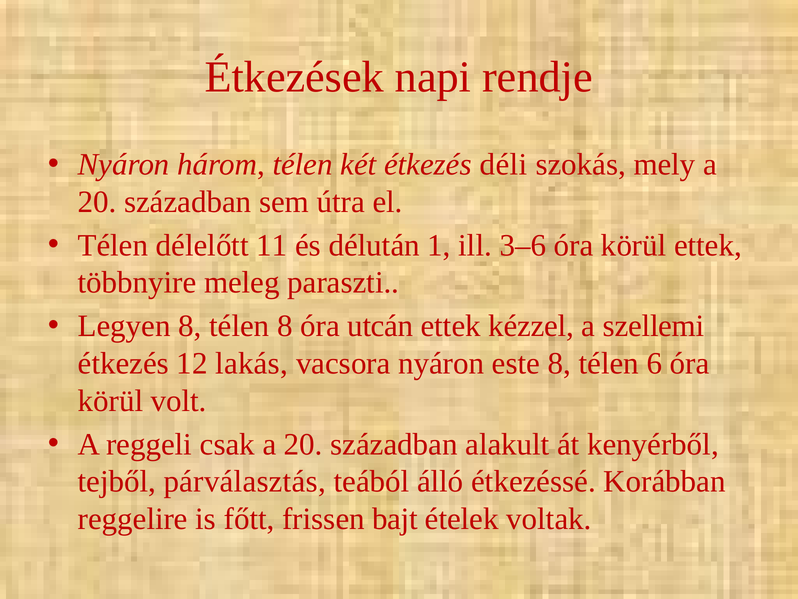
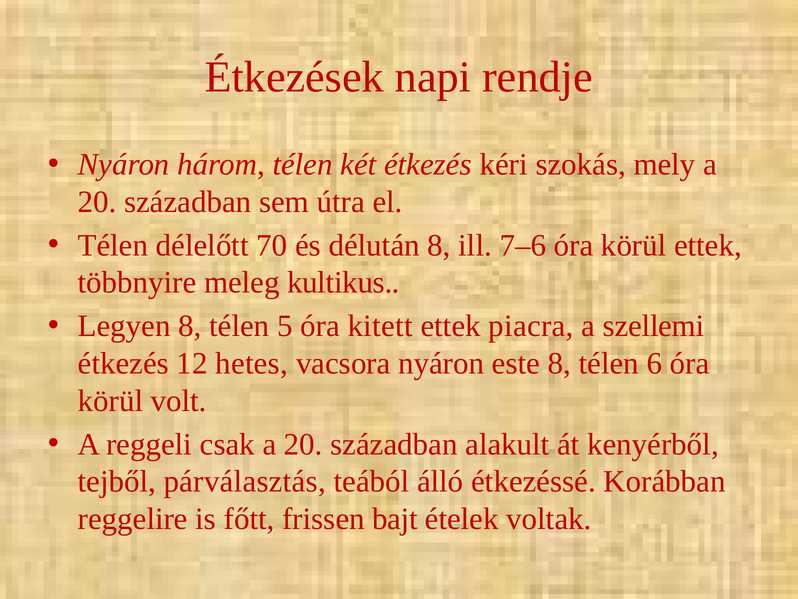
déli: déli -> kéri (504, 164)
11: 11 -> 70 (272, 245)
délután 1: 1 -> 8 (439, 245)
3–6: 3–6 -> 7–6 (523, 245)
paraszti: paraszti -> kultikus (343, 282)
télen 8: 8 -> 5 (285, 326)
utcán: utcán -> kitett (380, 326)
kézzel: kézzel -> piacra (531, 326)
lakás: lakás -> hetes (252, 363)
